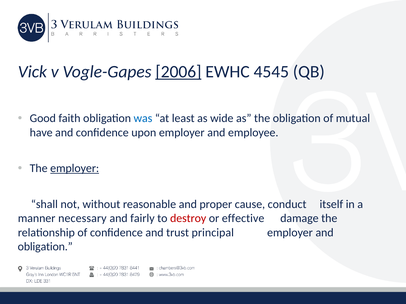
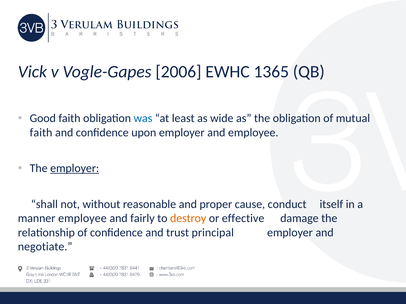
2006 underline: present -> none (178, 72)
4545: 4545 -> 1365 (271, 72)
have: have -> faith (41, 133)
manner necessary: necessary -> employee (82, 219)
destroy colour: red -> orange (188, 219)
obligation: obligation -> negotiate (45, 247)
